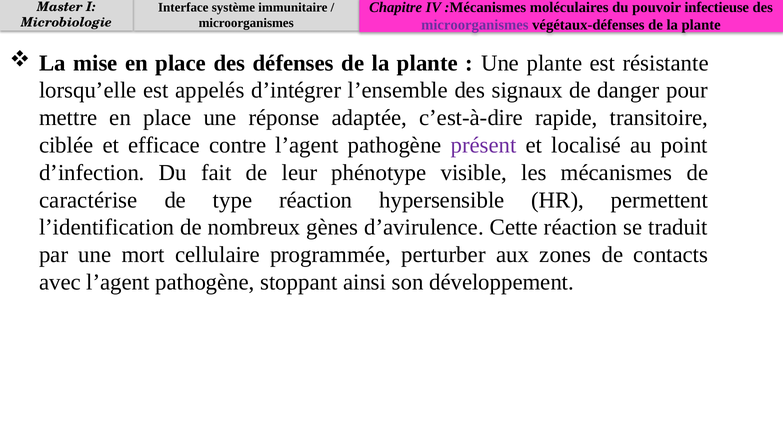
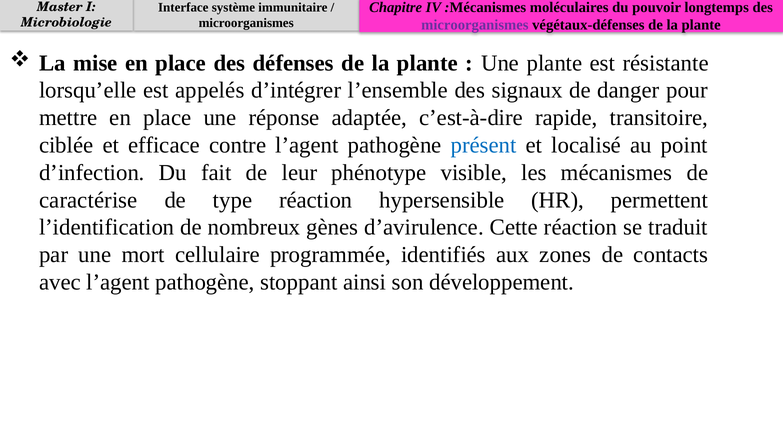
infectieuse: infectieuse -> longtemps (717, 7)
présent colour: purple -> blue (484, 145)
perturber: perturber -> identifiés (444, 255)
